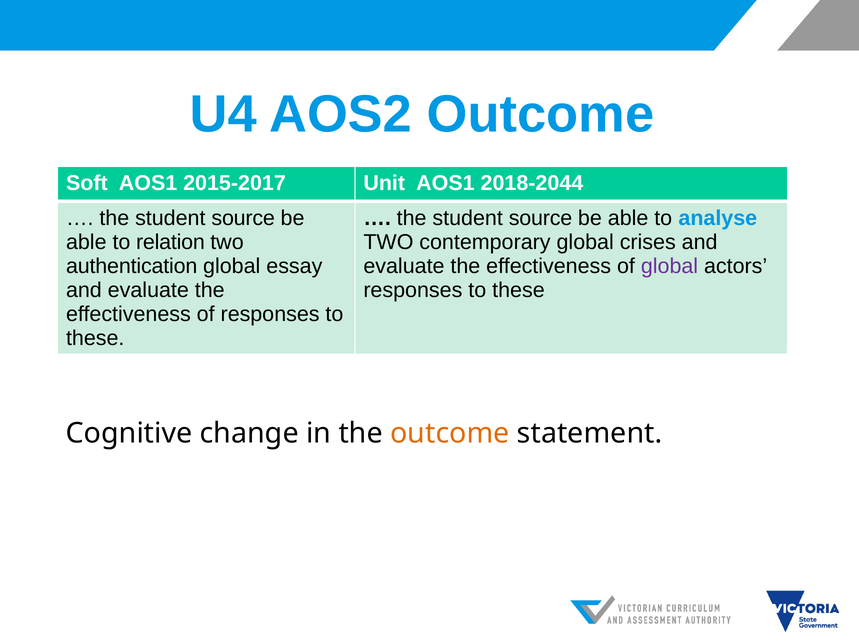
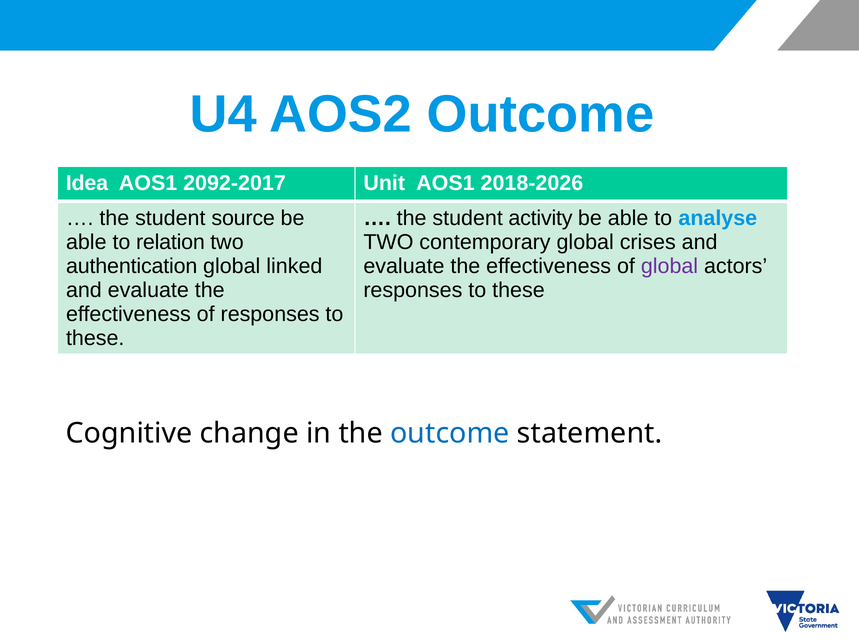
Soft: Soft -> Idea (87, 183)
2015-2017: 2015-2017 -> 2092-2017 (235, 183)
2018-2044: 2018-2044 -> 2018-2026 (532, 183)
source: source -> activity (541, 218)
essay: essay -> linked (294, 266)
outcome colour: orange -> blue (450, 433)
